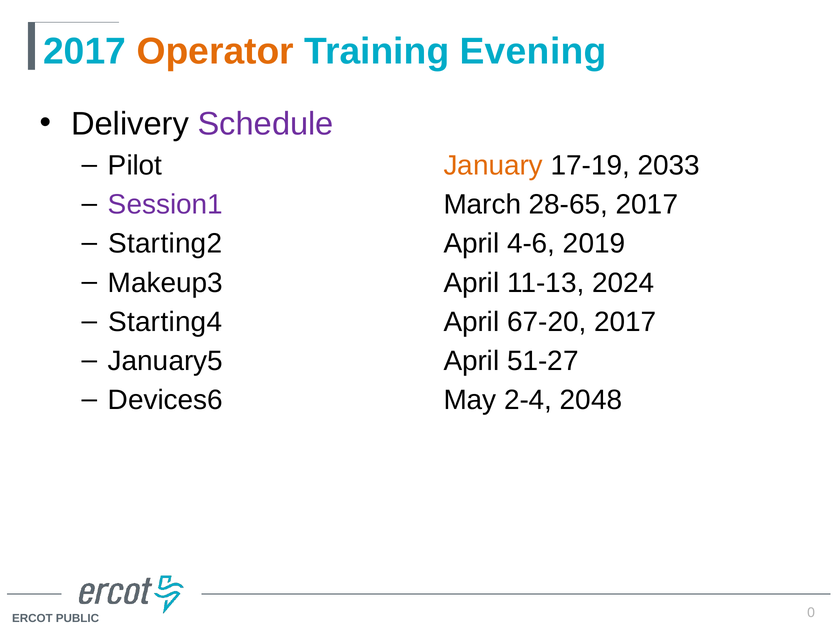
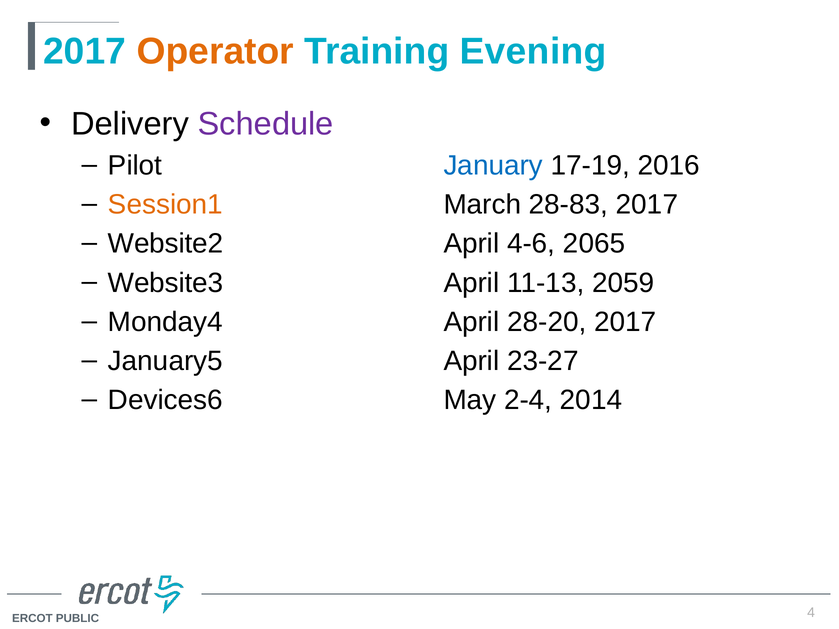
January colour: orange -> blue (493, 166)
2033: 2033 -> 2016 (669, 166)
Session1 colour: purple -> orange (165, 205)
28-65: 28-65 -> 28-83 (568, 205)
Starting2: Starting2 -> Website2 (165, 244)
2019: 2019 -> 2065 (594, 244)
Makeup3: Makeup3 -> Website3 (165, 283)
2024: 2024 -> 2059 (623, 283)
Starting4: Starting4 -> Monday4 (165, 322)
67-20: 67-20 -> 28-20 (547, 322)
51-27: 51-27 -> 23-27 (543, 361)
2048: 2048 -> 2014 (591, 400)
0: 0 -> 4 (811, 613)
